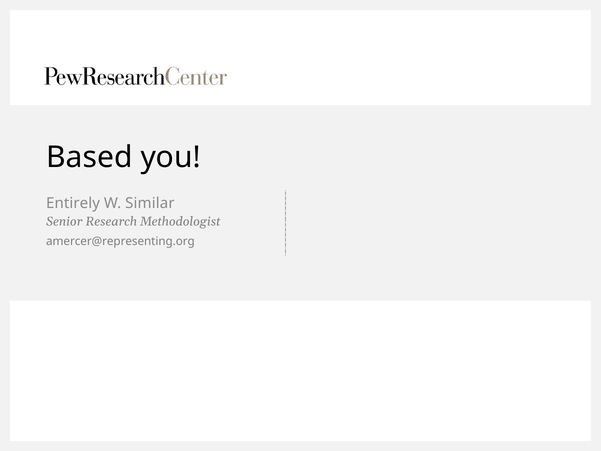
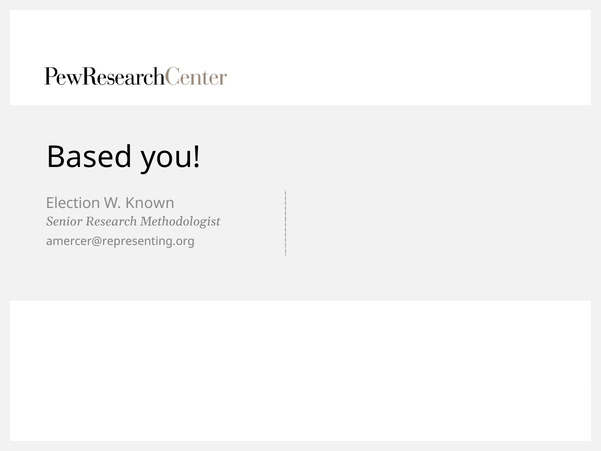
Entirely: Entirely -> Election (73, 203)
Similar: Similar -> Known (150, 203)
